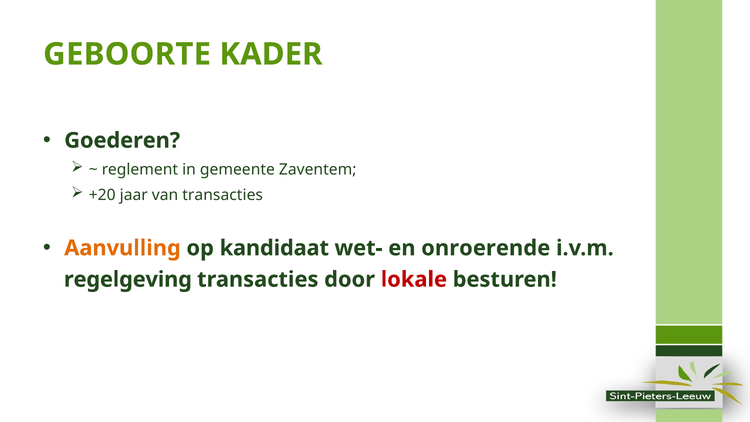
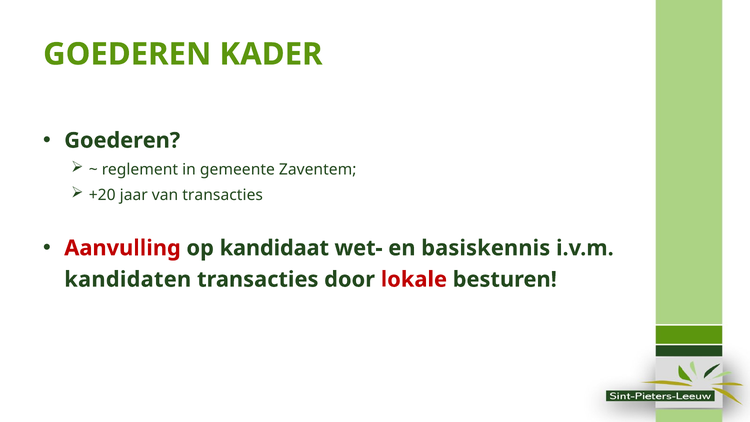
GEBOORTE: GEBOORTE -> GOEDEREN (127, 54)
Aanvulling colour: orange -> red (123, 248)
onroerende: onroerende -> basiskennis (486, 248)
regelgeving: regelgeving -> kandidaten (128, 279)
